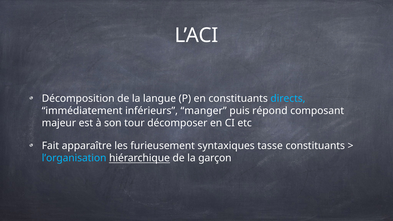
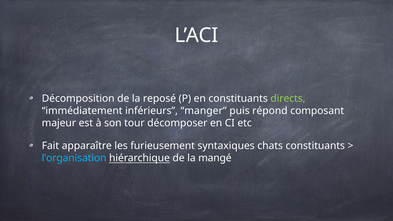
langue: langue -> reposé (160, 99)
directs colour: light blue -> light green (288, 99)
tasse: tasse -> chats (270, 146)
garçon: garçon -> mangé (215, 158)
